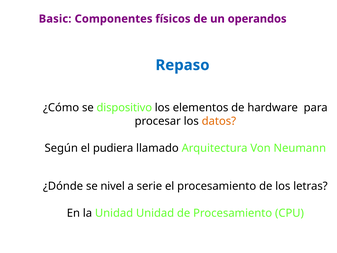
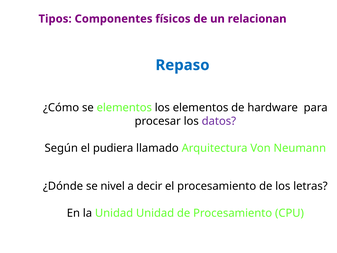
Basic: Basic -> Tipos (55, 19)
operandos: operandos -> relacionan (257, 19)
se dispositivo: dispositivo -> elementos (124, 107)
datos colour: orange -> purple (219, 121)
serie: serie -> decir (149, 186)
